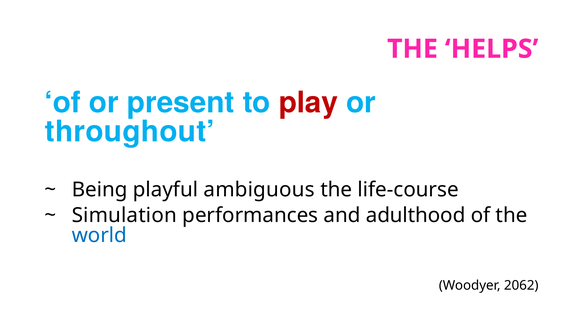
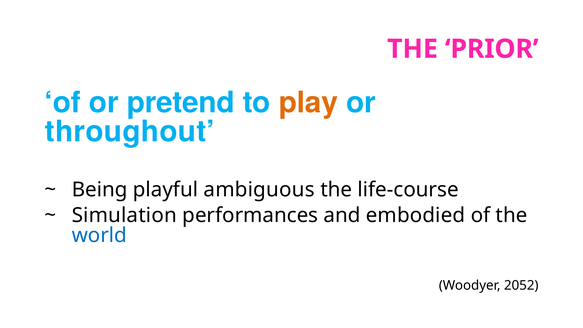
HELPS: HELPS -> PRIOR (492, 49)
present: present -> pretend (181, 103)
play colour: red -> orange (308, 103)
adulthood: adulthood -> embodied (416, 215)
2062: 2062 -> 2052 (521, 285)
